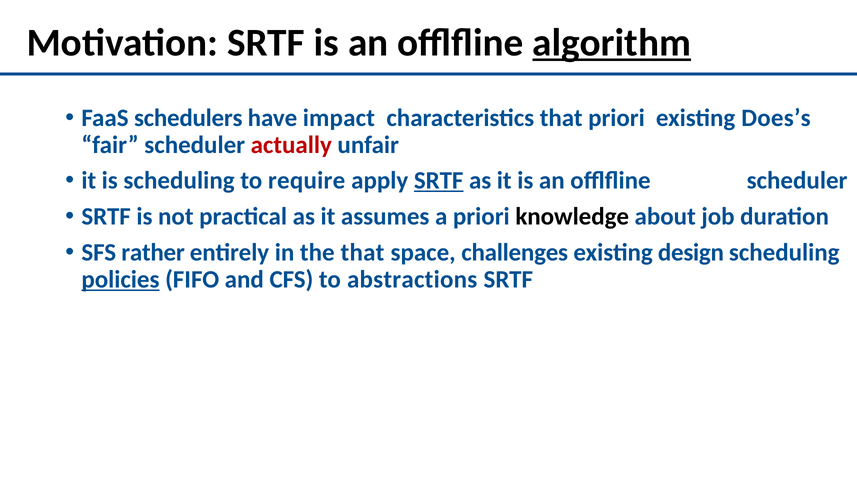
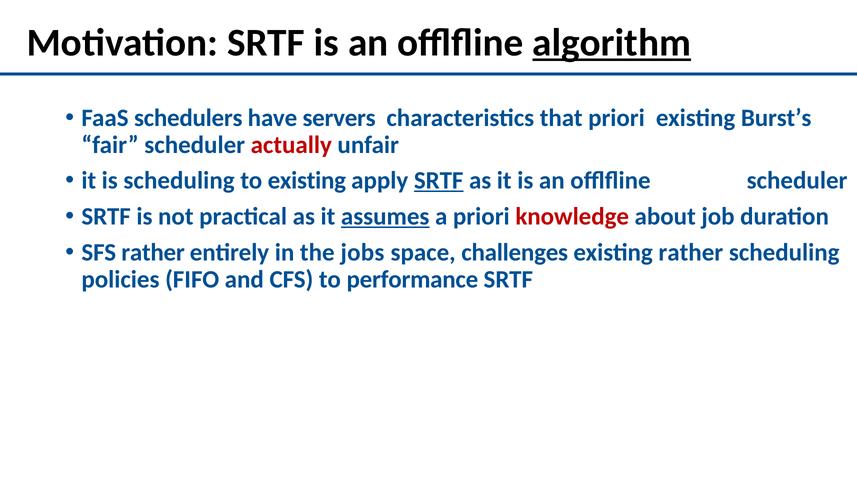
impact: impact -> servers (339, 118)
Does’s: Does’s -> Burst’s (776, 118)
to require: require -> existing (307, 181)
assumes underline: none -> present (385, 217)
knowledge colour: black -> red (572, 217)
the that: that -> jobs (362, 252)
existing design: design -> rather (691, 252)
policies underline: present -> none (120, 279)
abstractions: abstractions -> performance (412, 279)
